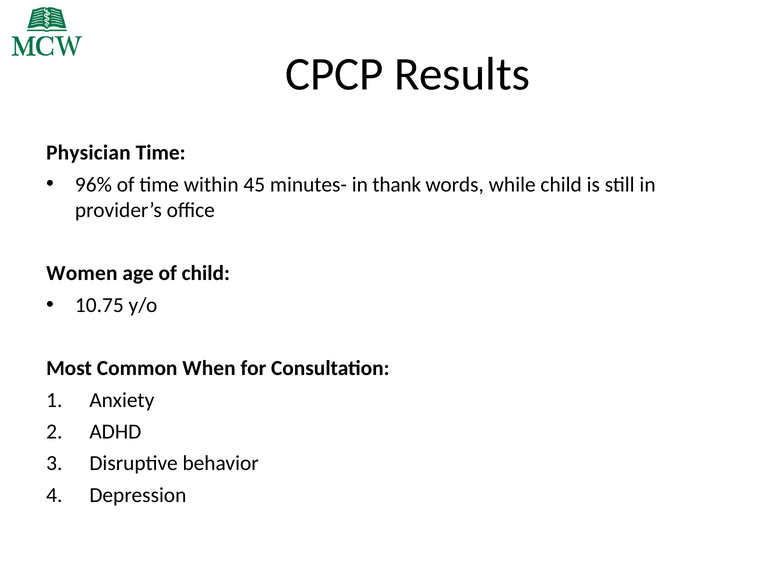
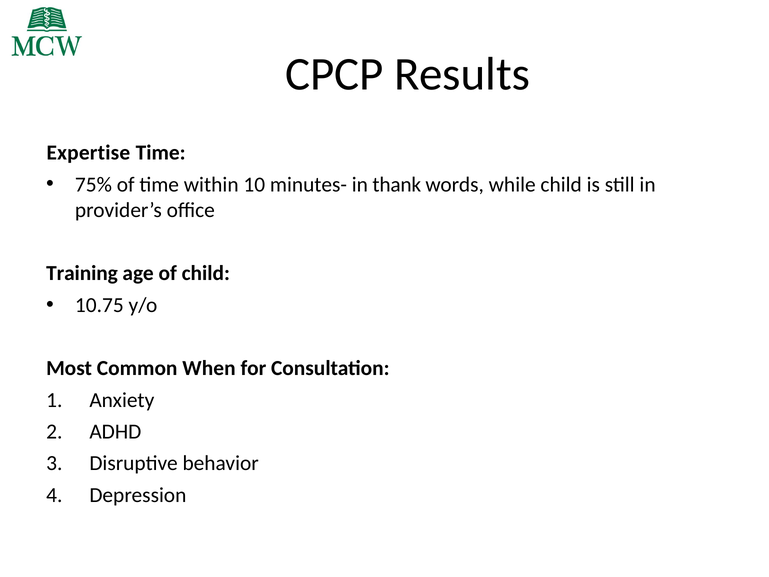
Physician: Physician -> Expertise (88, 153)
96%: 96% -> 75% (93, 184)
45: 45 -> 10 (254, 184)
Women: Women -> Training (82, 273)
